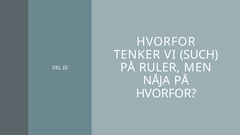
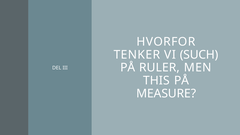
NÅJA: NÅJA -> THIS (156, 81)
HVORFOR: HVORFOR -> MEASURE (166, 94)
